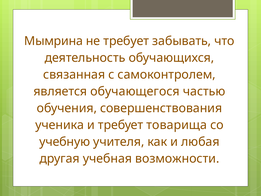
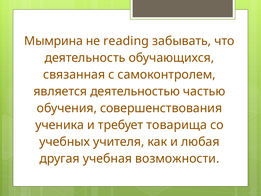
не требует: требует -> reading (126, 41)
обучающегося: обучающегося -> деятельностью (135, 91)
учебную: учебную -> учебных (65, 142)
